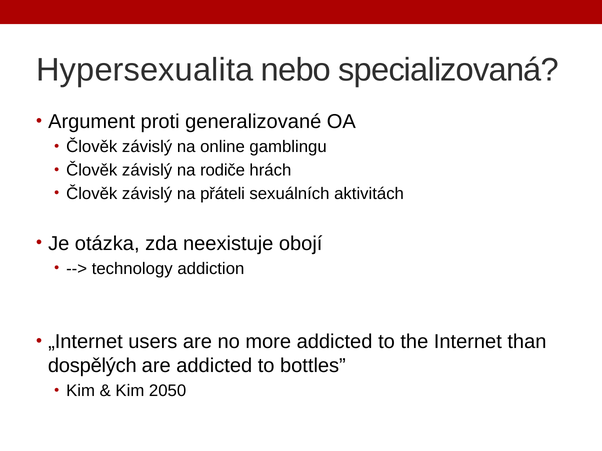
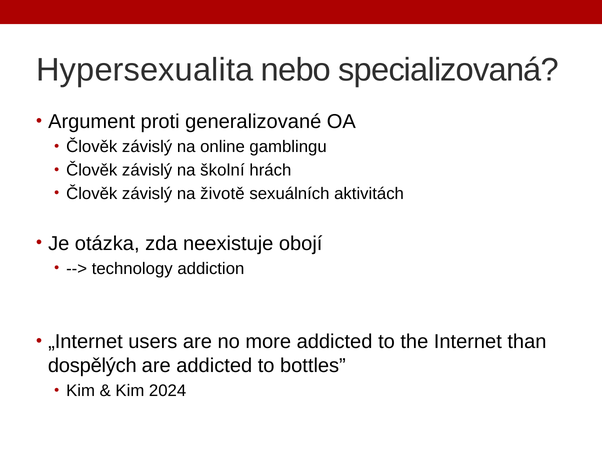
rodiče: rodiče -> školní (222, 170)
přáteli: přáteli -> životě (222, 194)
2050: 2050 -> 2024 (168, 391)
